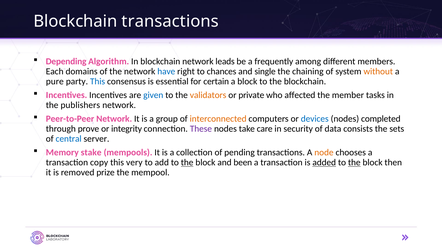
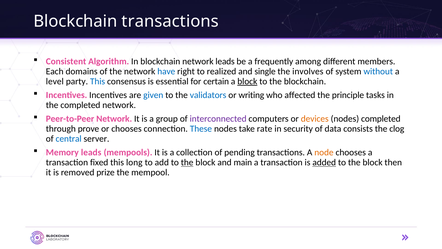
Depending: Depending -> Consistent (66, 61)
chances: chances -> realized (222, 71)
chaining: chaining -> involves (308, 71)
without colour: orange -> blue (378, 71)
pure: pure -> level (55, 81)
block underline: none -> present (247, 81)
validators colour: orange -> blue (208, 95)
private: private -> writing (251, 95)
member: member -> principle (348, 95)
the publishers: publishers -> completed (80, 105)
interconnected colour: orange -> purple (218, 119)
devices colour: blue -> orange (315, 119)
or integrity: integrity -> chooses (126, 129)
These colour: purple -> blue (201, 129)
care: care -> rate (265, 129)
sets: sets -> clog (397, 129)
Memory stake: stake -> leads (91, 152)
copy: copy -> fixed (99, 162)
very: very -> long (134, 162)
been: been -> main (243, 162)
the underline: present -> none (354, 162)
